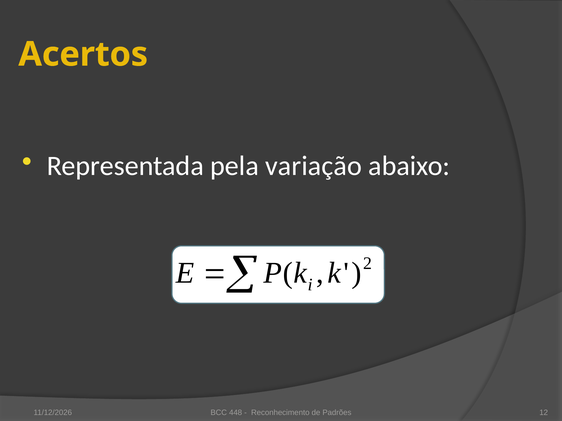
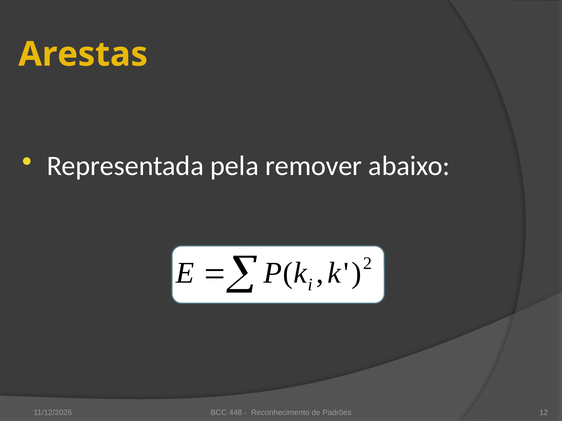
Acertos: Acertos -> Arestas (83, 54)
variação: variação -> remover (314, 166)
